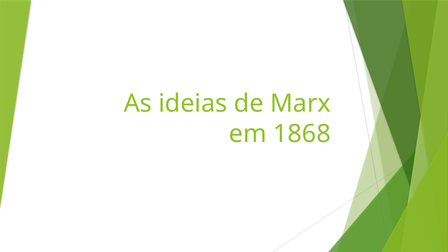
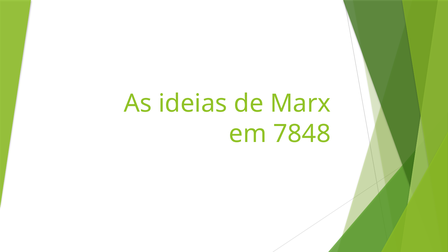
1868: 1868 -> 7848 (302, 134)
